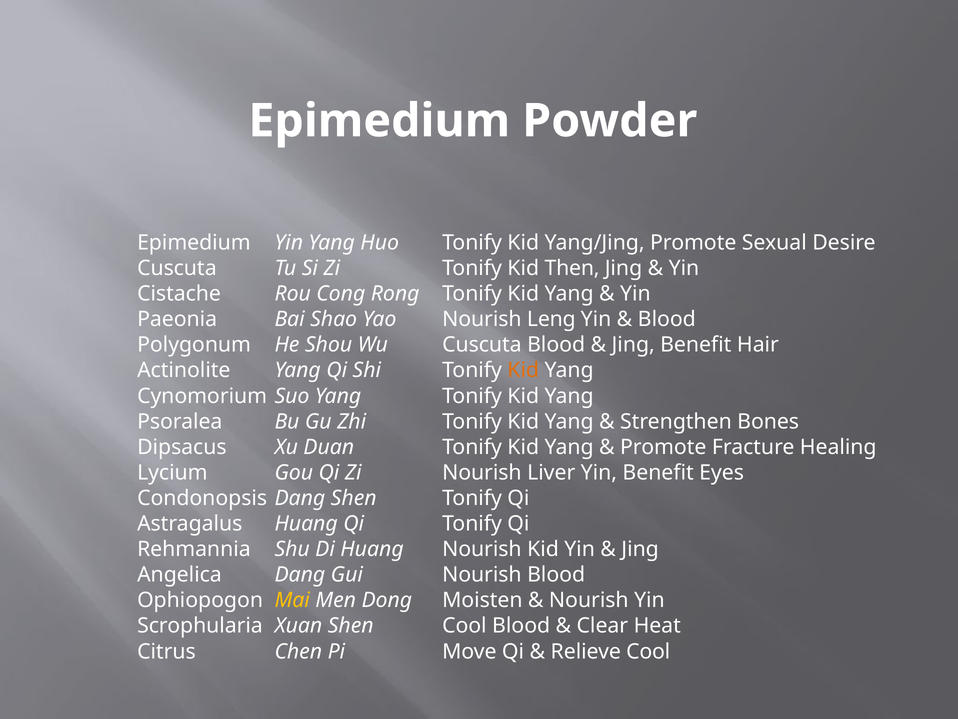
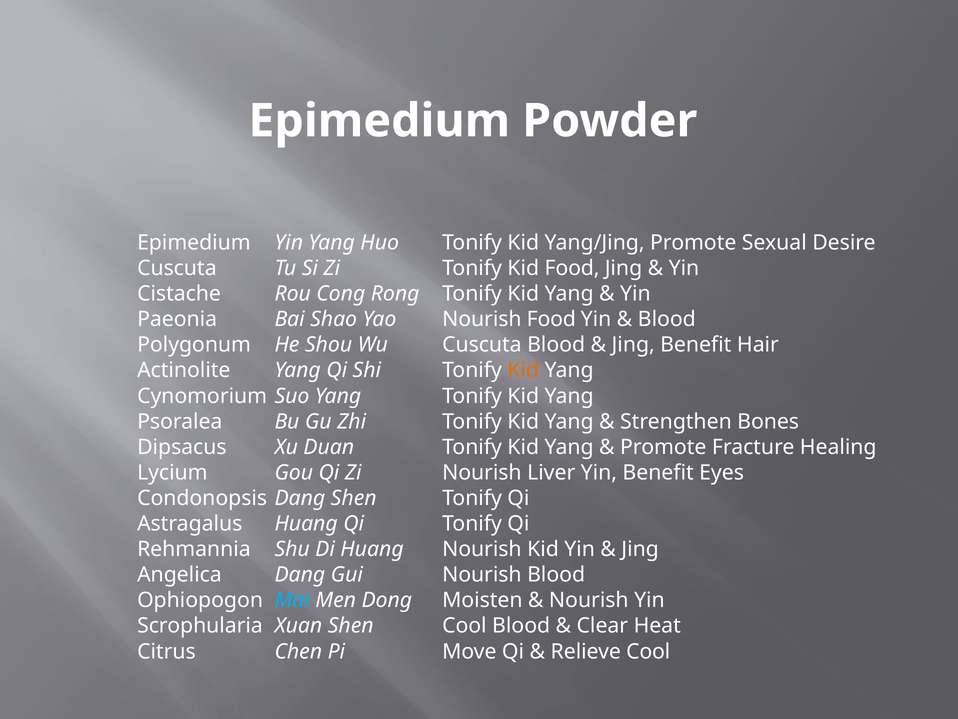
Kid Then: Then -> Food (572, 268)
Nourish Leng: Leng -> Food (551, 319)
Mai colour: yellow -> light blue (292, 600)
